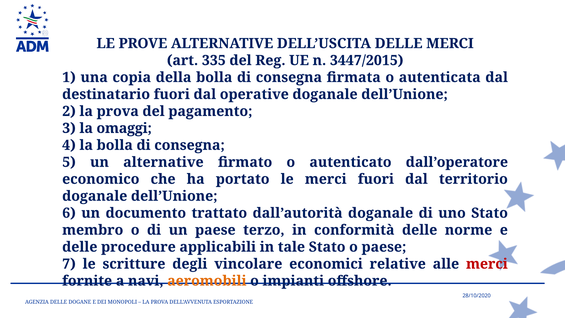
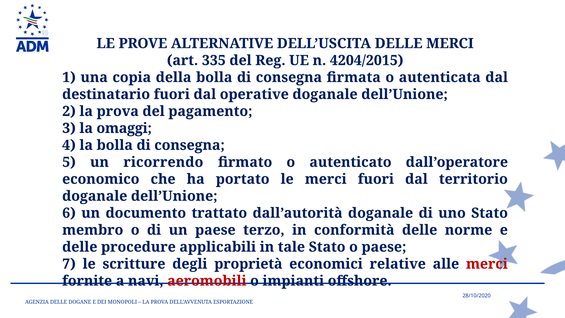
3447/2015: 3447/2015 -> 4204/2015 (367, 60)
un alternative: alternative -> ricorrendo (163, 162)
vincolare: vincolare -> proprietà (248, 264)
aeromobili colour: orange -> red (207, 281)
